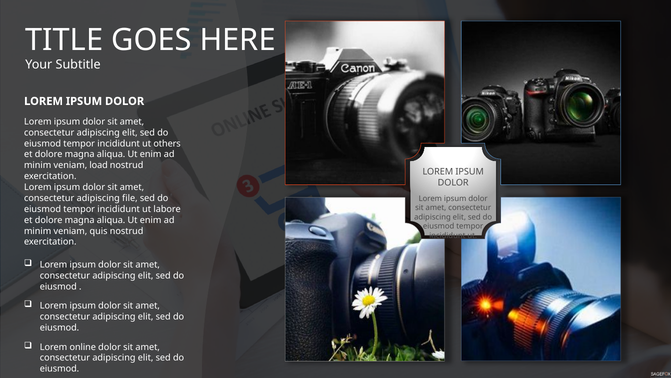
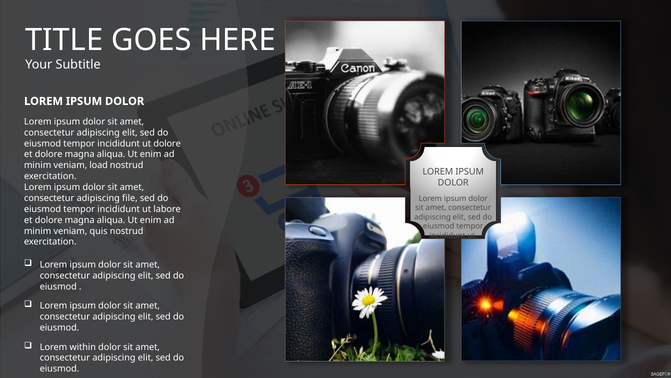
ut others: others -> dolore (167, 143)
online: online -> within (83, 347)
